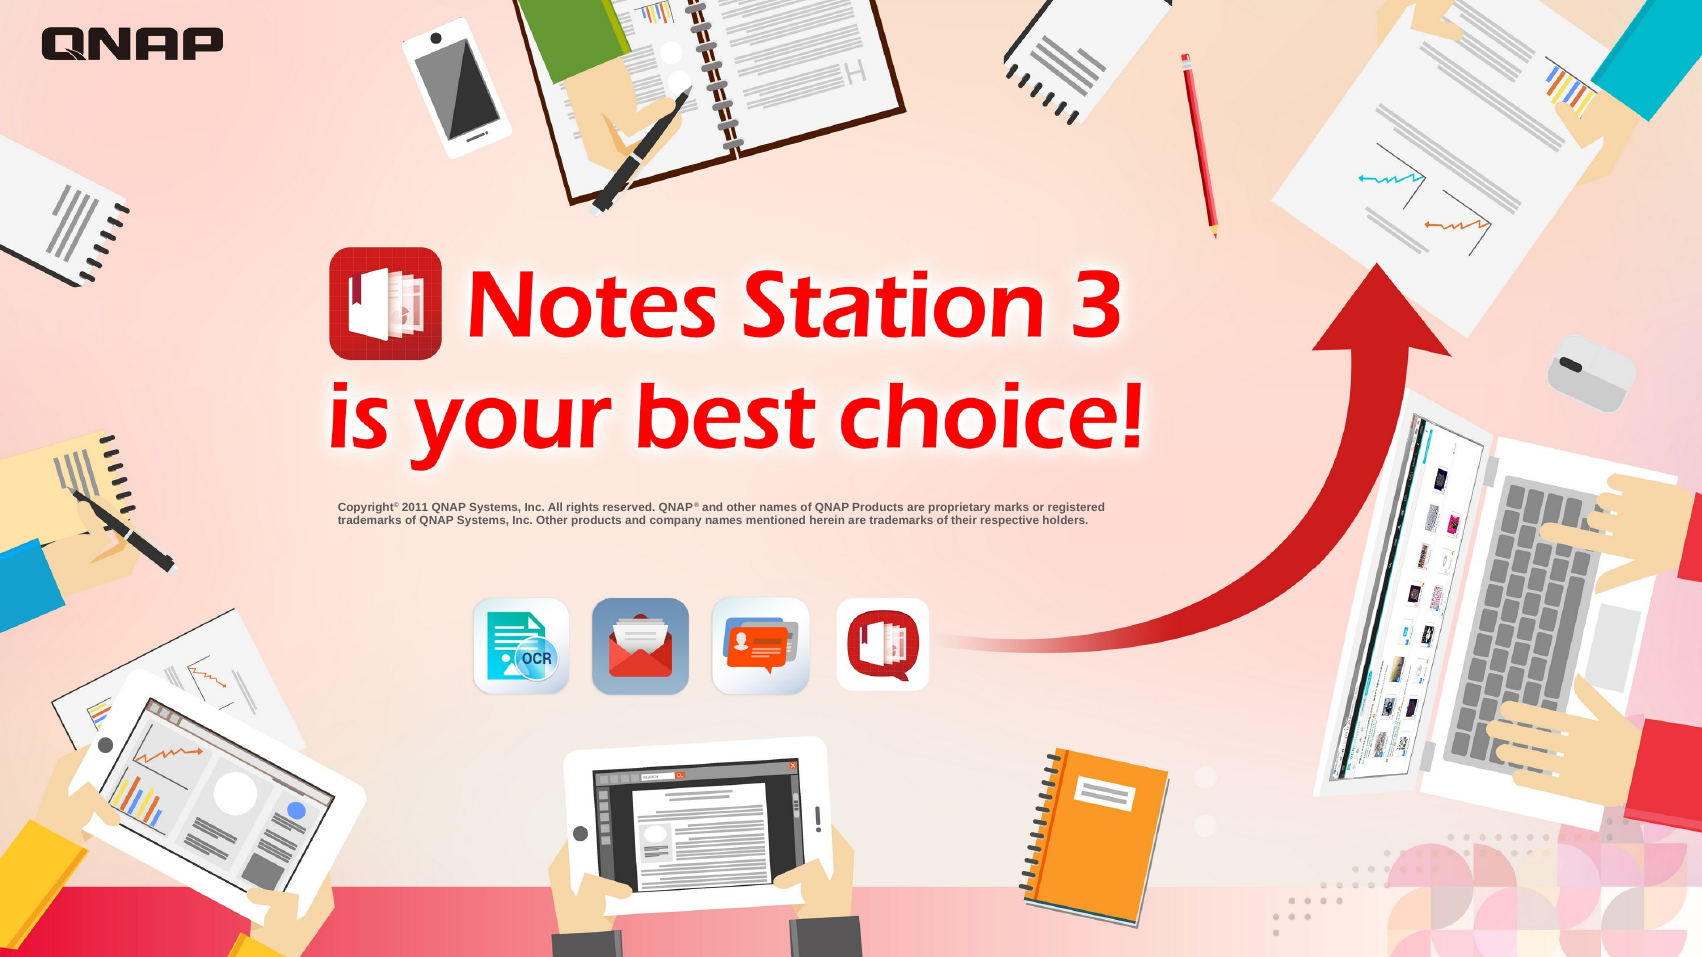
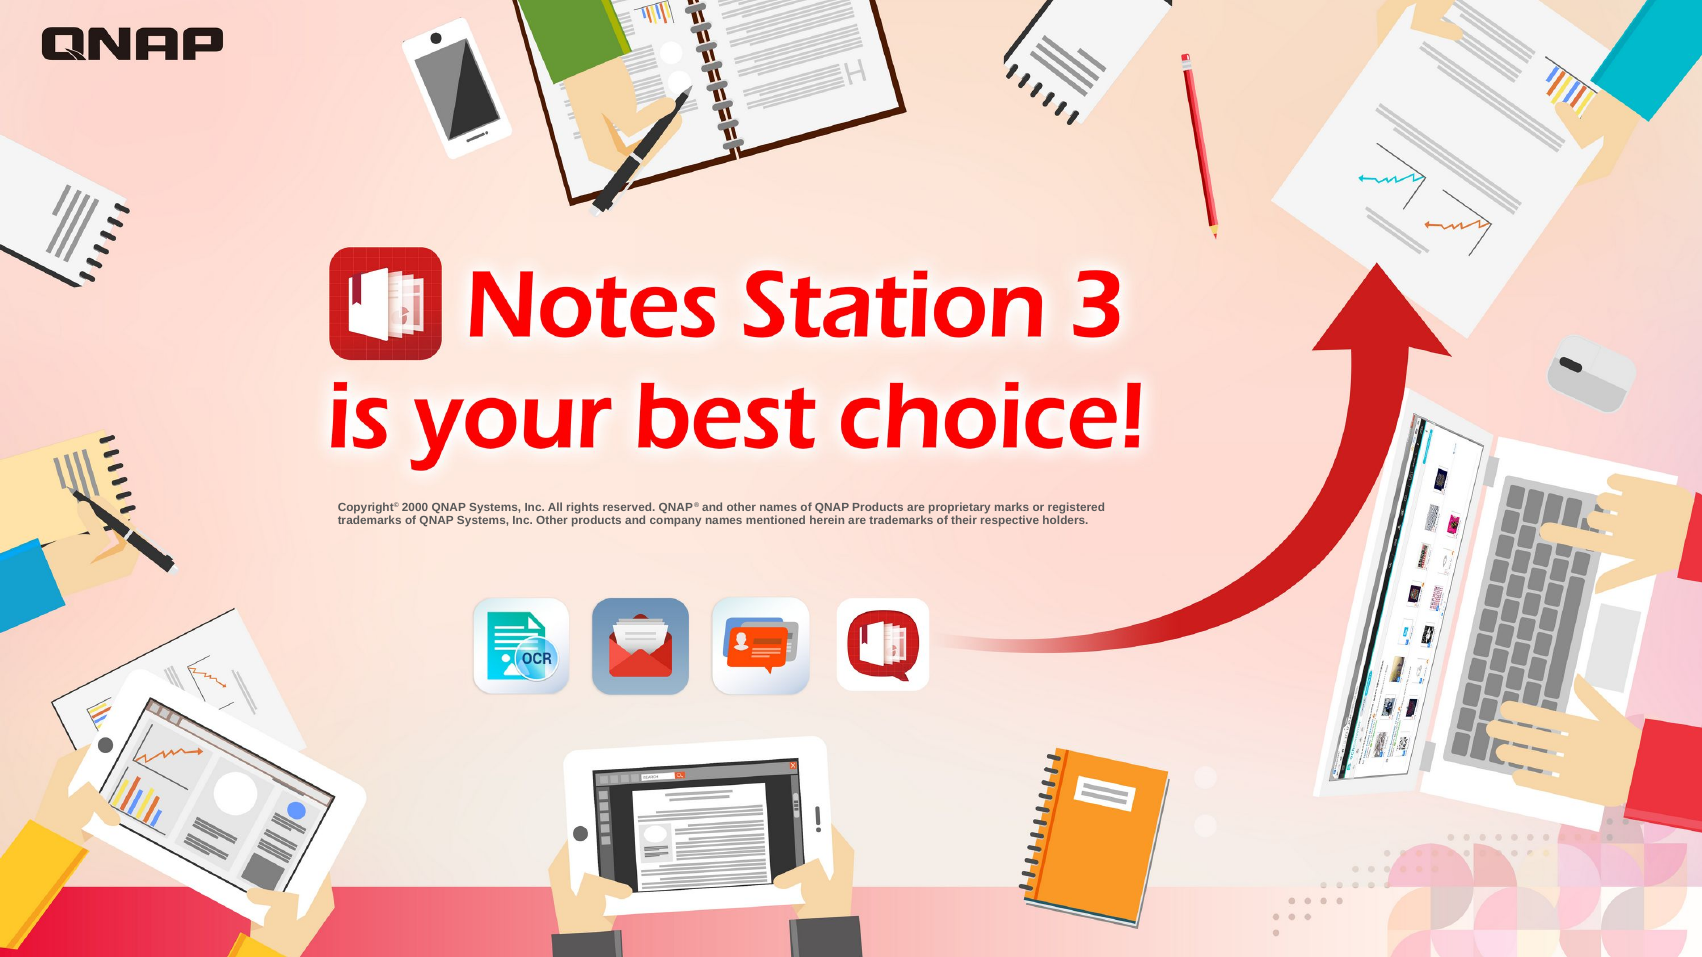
2011: 2011 -> 2000 (415, 508)
